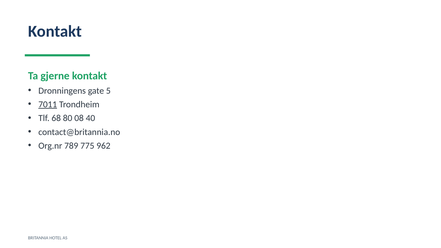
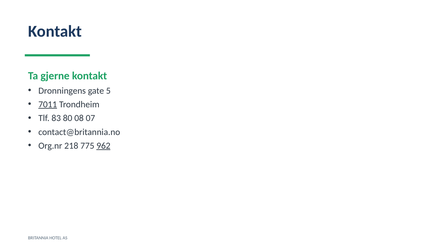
68: 68 -> 83 (56, 118)
40: 40 -> 07 (90, 118)
789: 789 -> 218 (71, 146)
962 underline: none -> present (103, 146)
